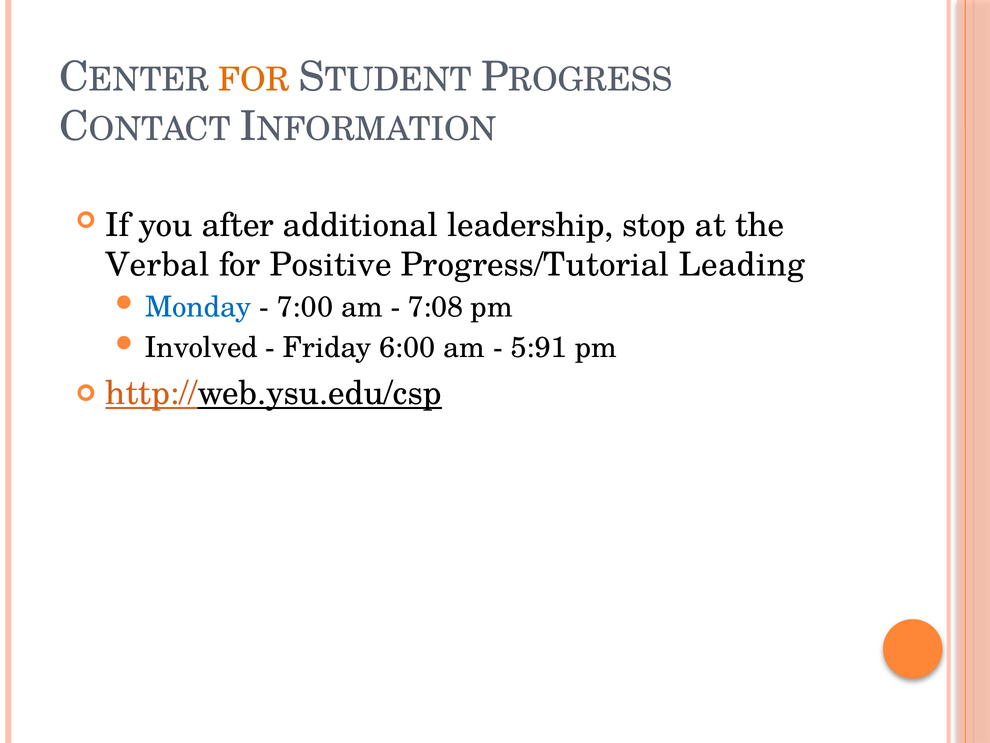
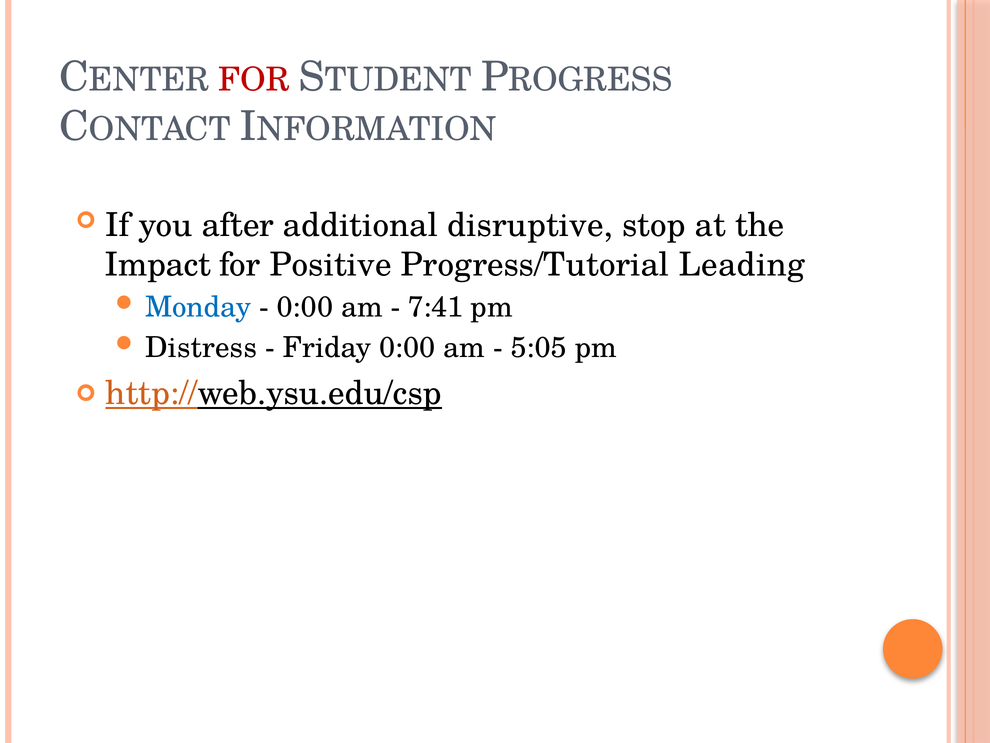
FOR colour: orange -> red (254, 80)
leadership: leadership -> disruptive (530, 225)
Verbal: Verbal -> Impact (158, 265)
7:00: 7:00 -> 0:00 (305, 307)
7:08: 7:08 -> 7:41 (436, 307)
Involved: Involved -> Distress (201, 348)
Friday 6:00: 6:00 -> 0:00 (407, 348)
5:91: 5:91 -> 5:05 (539, 348)
